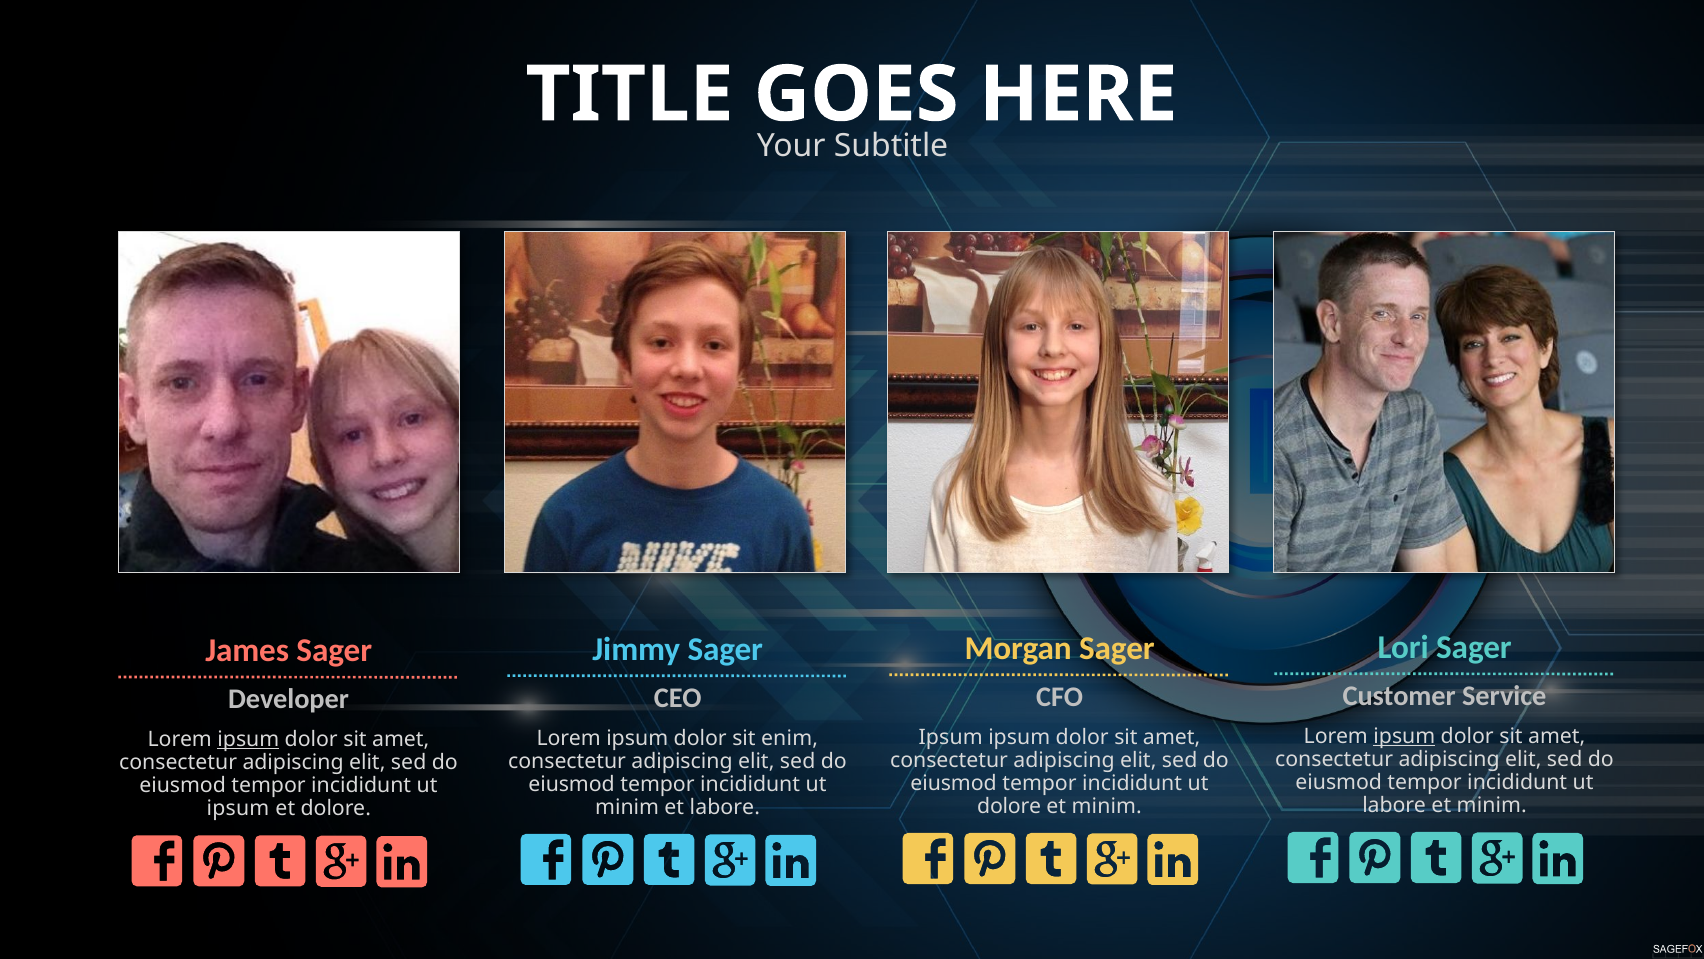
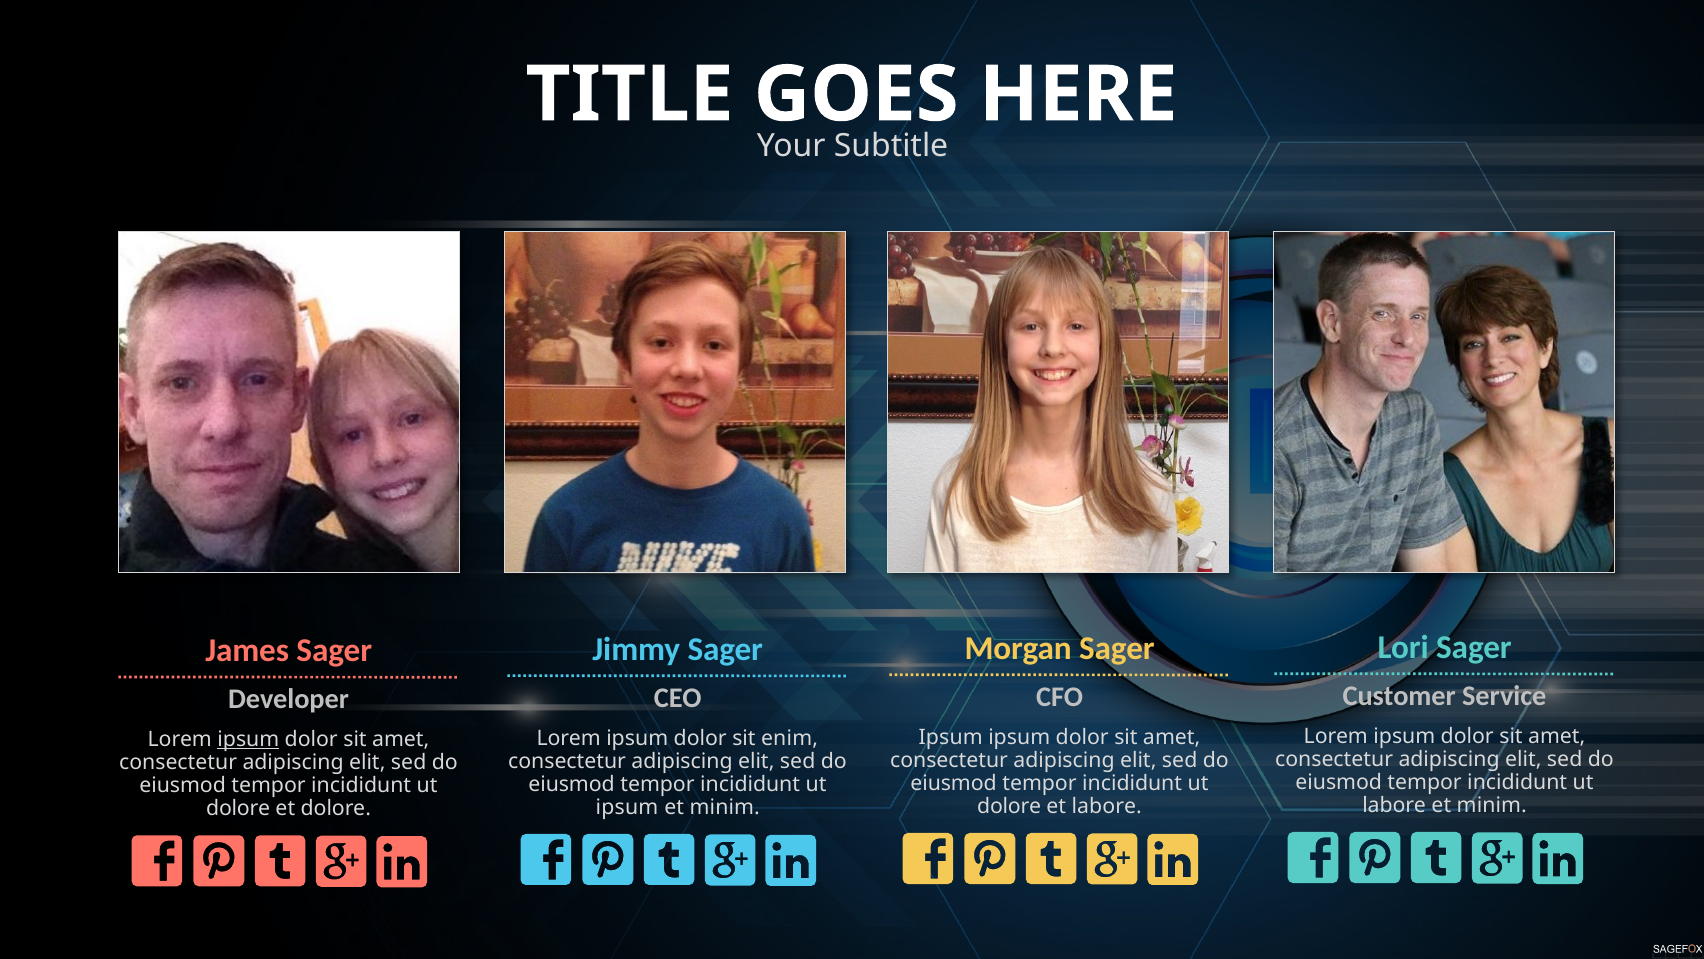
ipsum underline: present -> none (1404, 736)
minim: minim -> labore (1107, 806)
minim: minim -> ipsum (627, 807)
labore: labore -> minim (725, 807)
ipsum: ipsum -> dolore (238, 808)
